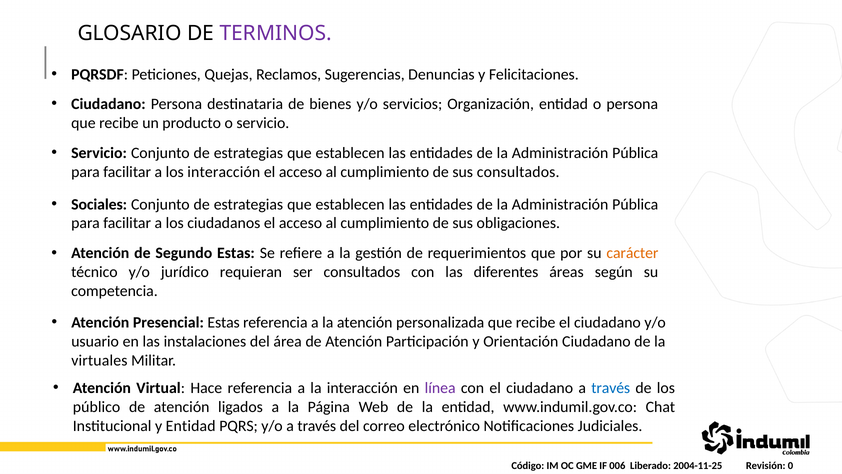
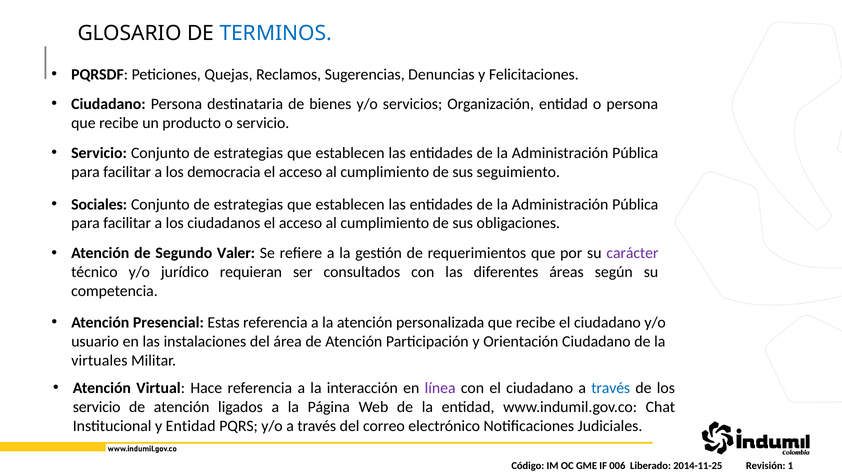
TERMINOS colour: purple -> blue (276, 33)
los interacción: interacción -> democracia (224, 172)
sus consultados: consultados -> seguimiento (518, 172)
Segundo Estas: Estas -> Valer (236, 253)
carácter colour: orange -> purple (632, 253)
público: público -> servicio (97, 407)
2004-11-25: 2004-11-25 -> 2014-11-25 (698, 466)
0: 0 -> 1 (790, 466)
